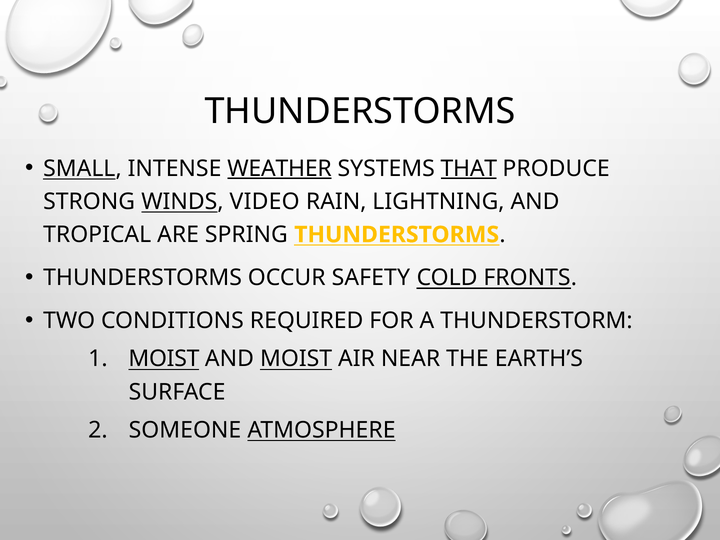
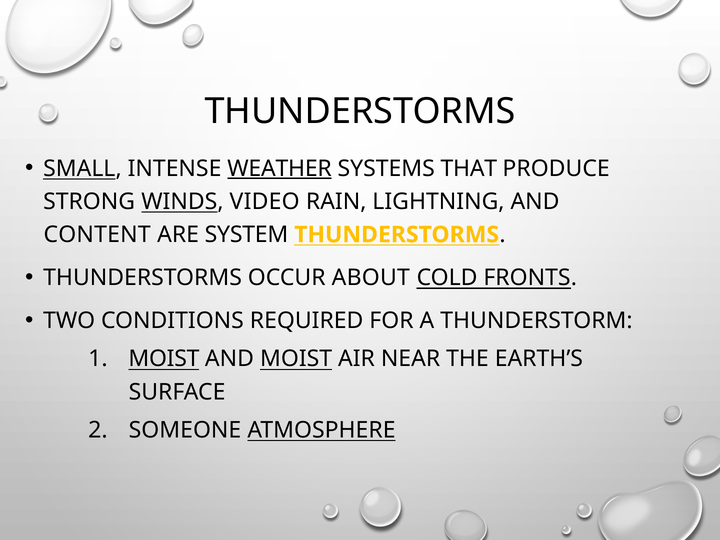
THAT underline: present -> none (469, 169)
TROPICAL: TROPICAL -> CONTENT (97, 235)
SPRING: SPRING -> SYSTEM (246, 235)
SAFETY: SAFETY -> ABOUT (371, 278)
